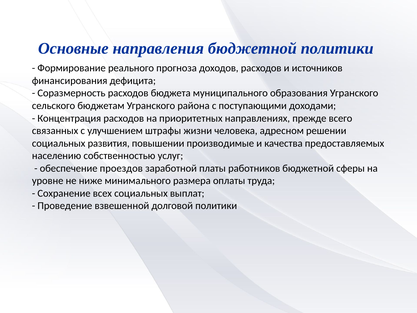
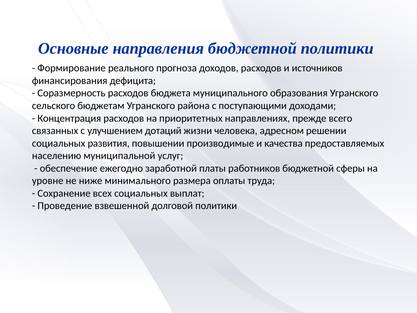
штрафы: штрафы -> дотаций (163, 131)
собственностью: собственностью -> муниципальной (119, 156)
проездов: проездов -> ежегодно (121, 168)
